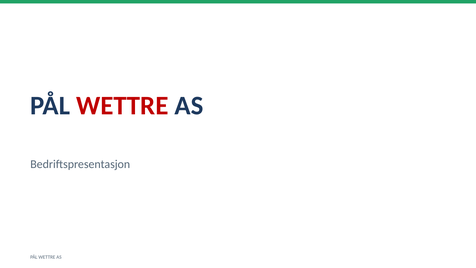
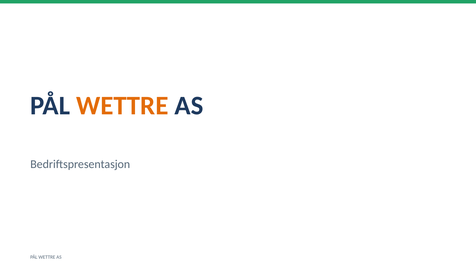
WETTRE colour: red -> orange (122, 106)
